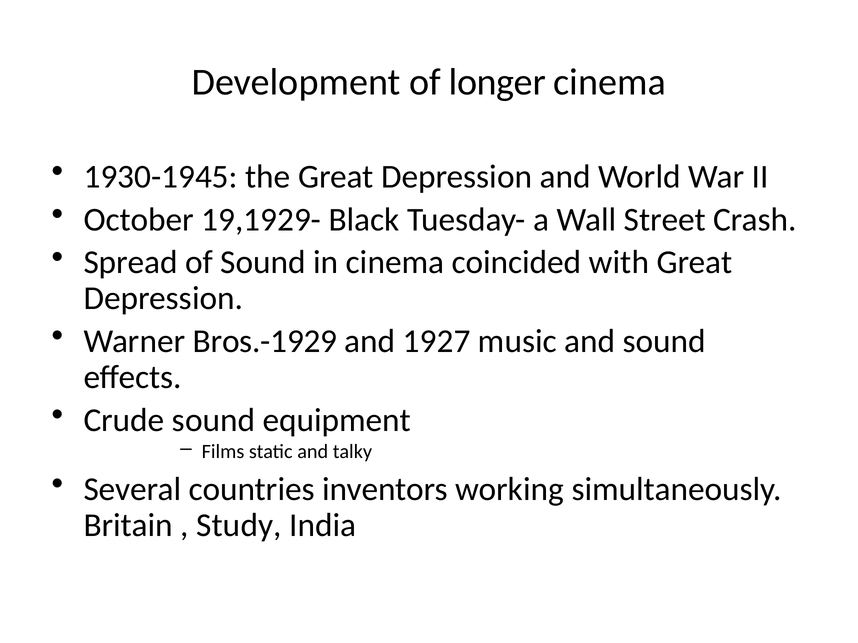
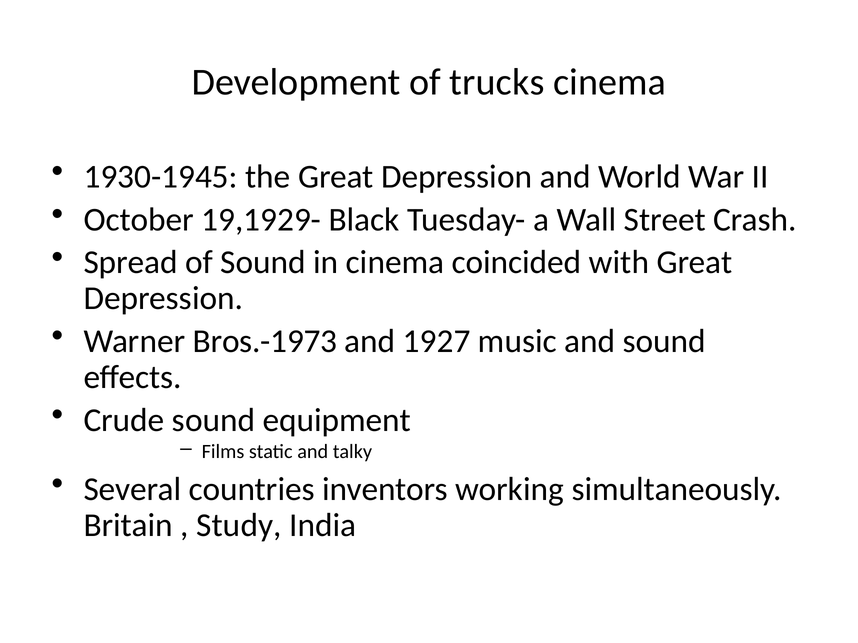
longer: longer -> trucks (497, 82)
Bros.-1929: Bros.-1929 -> Bros.-1973 (265, 342)
